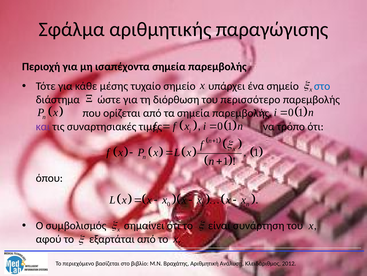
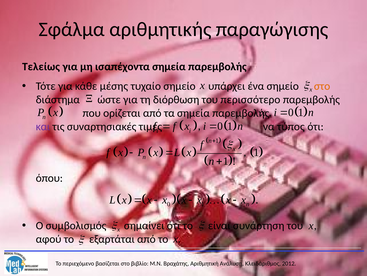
Περιοχή: Περιοχή -> Τελείως (41, 66)
στο colour: blue -> orange (322, 86)
τρόπο: τρόπο -> τύπος (291, 126)
